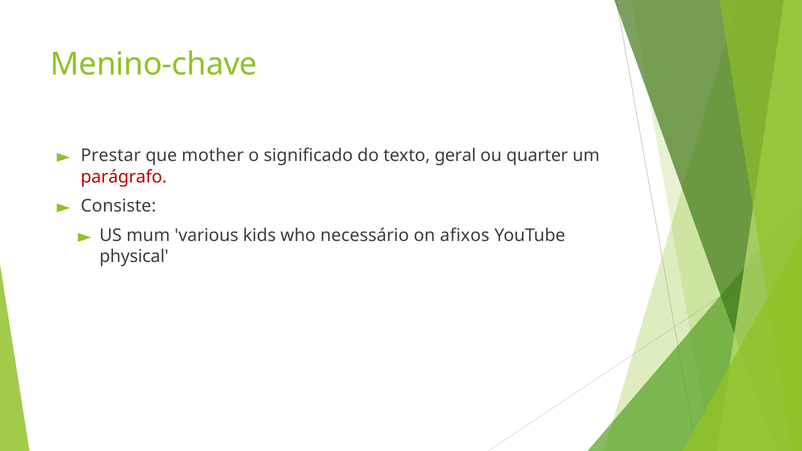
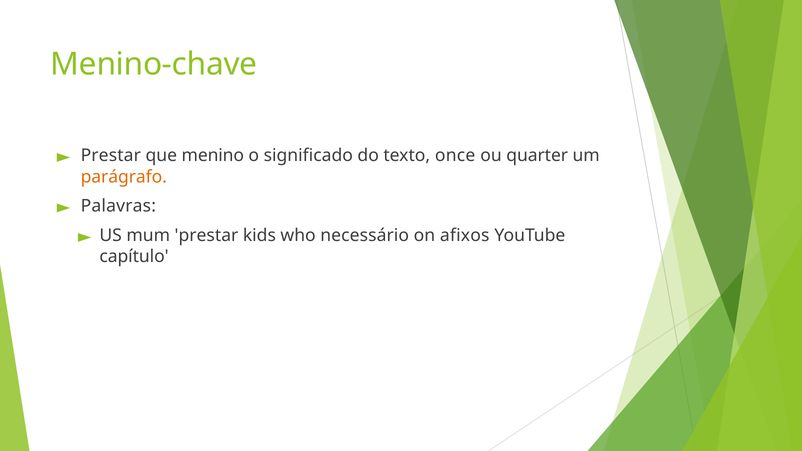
mother: mother -> menino (213, 156)
geral: geral -> once (455, 156)
parágrafo colour: red -> orange (124, 177)
Consiste: Consiste -> Palavras (118, 206)
mum various: various -> prestar (206, 236)
physical: physical -> capítulo (134, 257)
